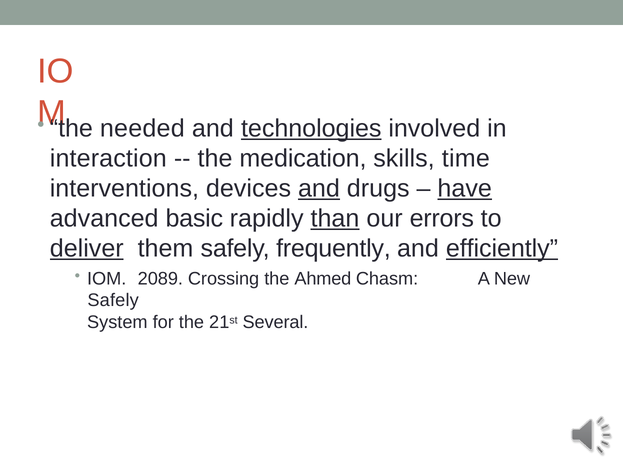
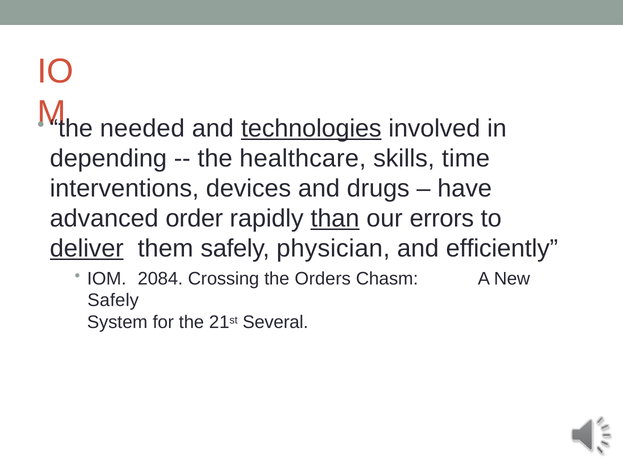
interaction: interaction -> depending (108, 158)
medication: medication -> healthcare (303, 158)
and underline: present -> none (319, 189)
have underline: present -> none (465, 189)
basic: basic -> order (194, 219)
frequently: frequently -> physician (333, 249)
efficiently underline: present -> none (502, 249)
2089: 2089 -> 2084 (160, 279)
Ahmed: Ahmed -> Orders (323, 279)
